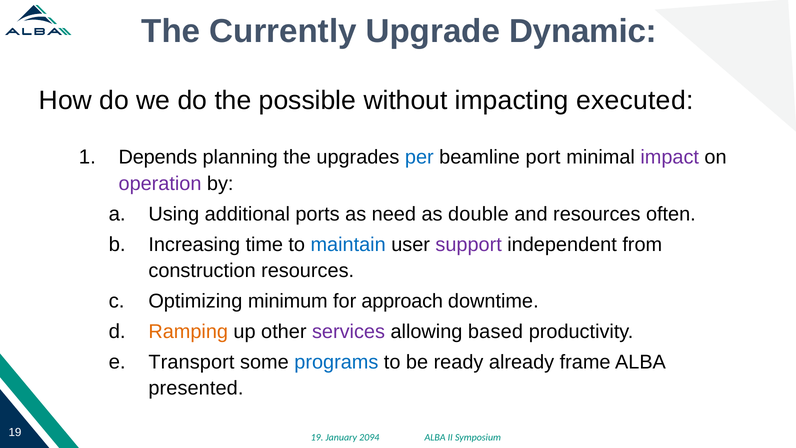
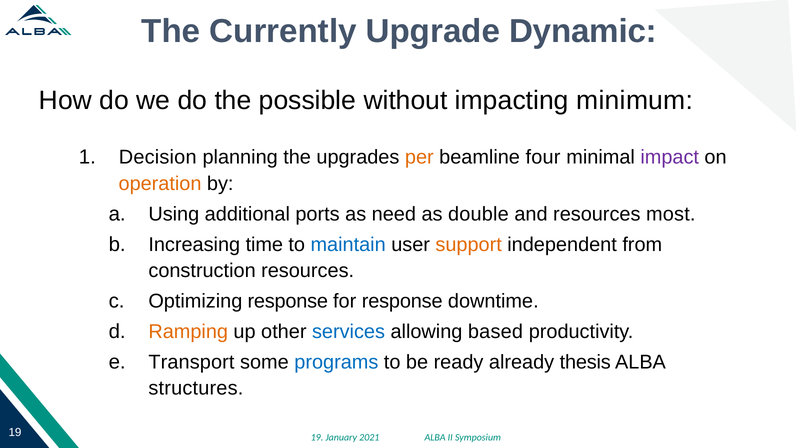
executed: executed -> minimum (635, 100)
Depends: Depends -> Decision (158, 157)
per colour: blue -> orange (419, 157)
port: port -> four (543, 157)
operation colour: purple -> orange (160, 184)
often: often -> most (671, 214)
support colour: purple -> orange (469, 244)
Optimizing minimum: minimum -> response (288, 301)
for approach: approach -> response (402, 301)
services colour: purple -> blue (349, 331)
frame: frame -> thesis (585, 362)
presented: presented -> structures (196, 388)
2094: 2094 -> 2021 (369, 437)
